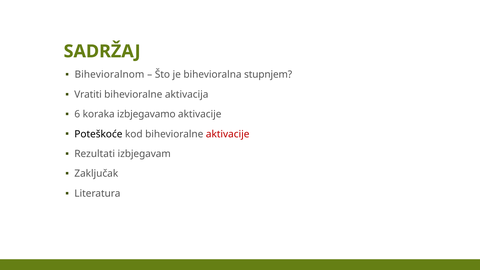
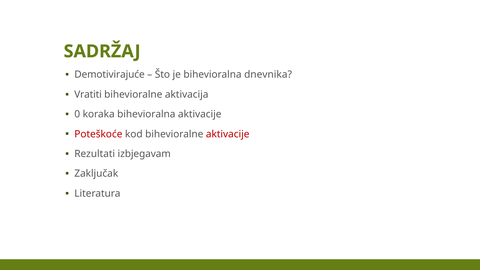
Bihevioralnom: Bihevioralnom -> Demotivirajuće (110, 75)
stupnjem: stupnjem -> dnevnika (268, 75)
6: 6 -> 0 (77, 114)
koraka izbjegavamo: izbjegavamo -> bihevioralna (146, 114)
Poteškoće colour: black -> red (98, 134)
